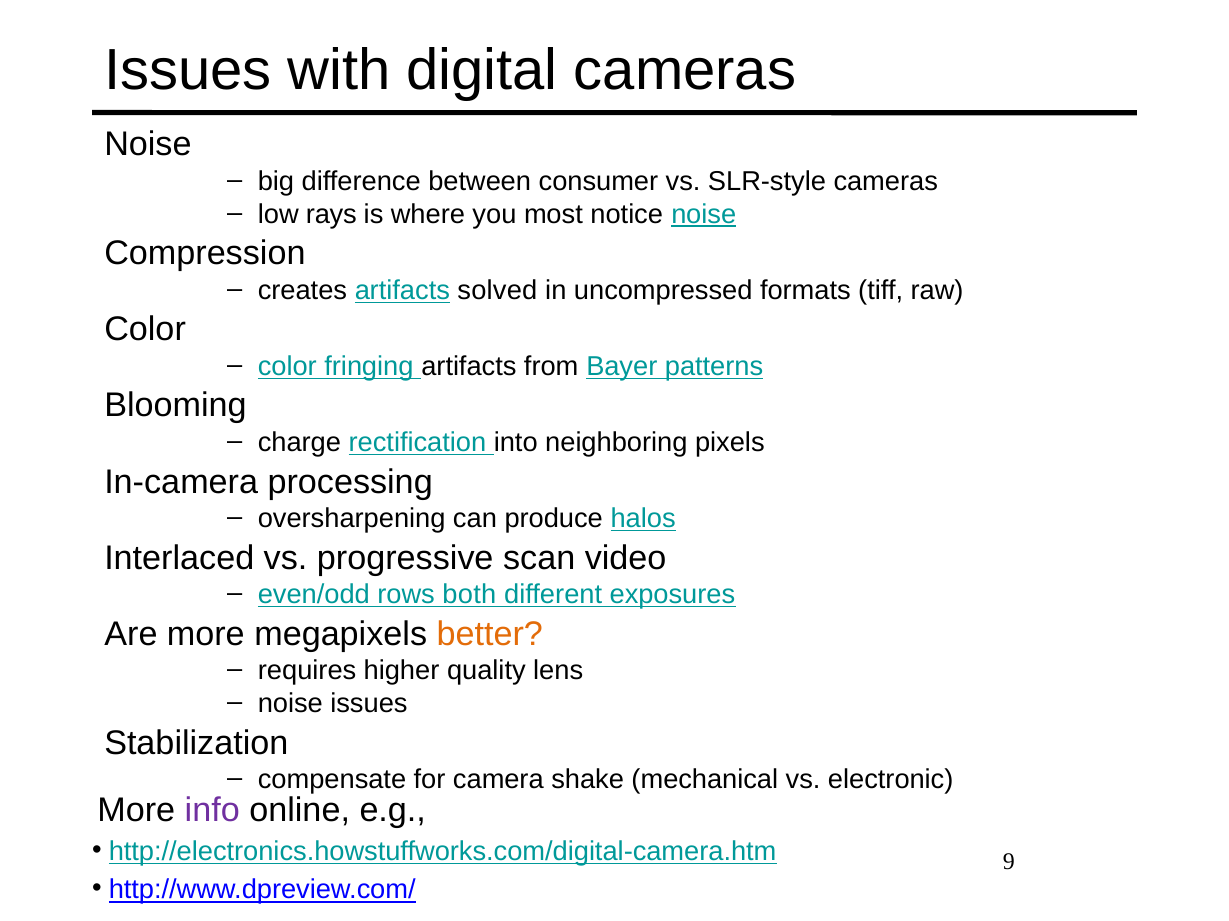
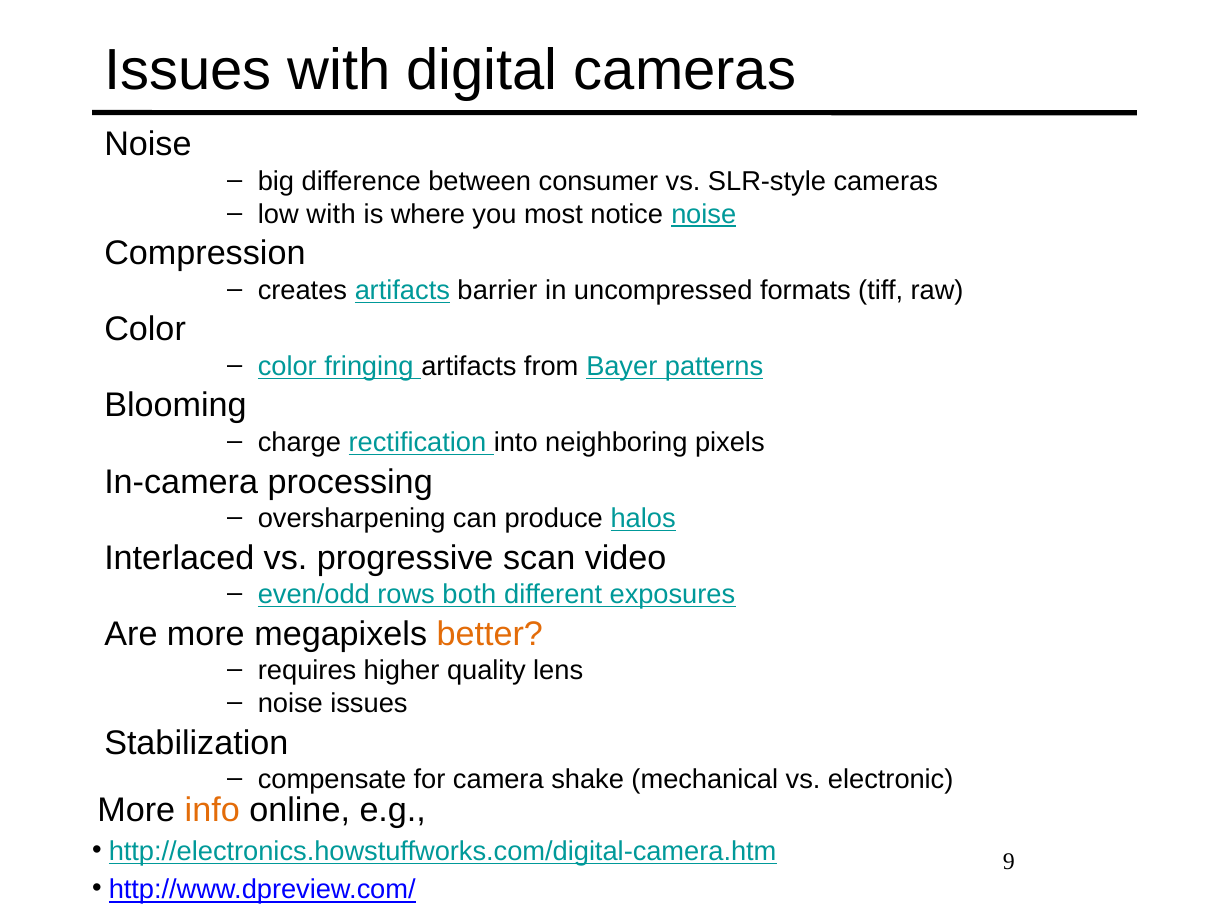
low rays: rays -> with (331, 214)
solved: solved -> barrier (497, 290)
info colour: purple -> orange (212, 811)
